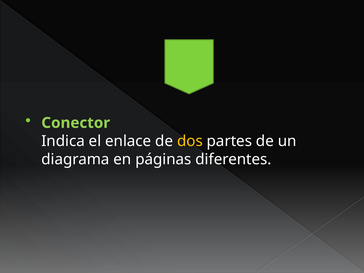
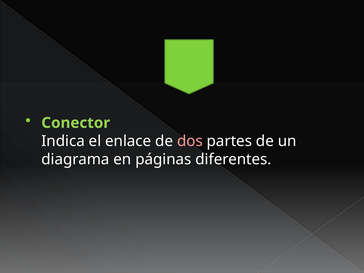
dos colour: yellow -> pink (190, 141)
